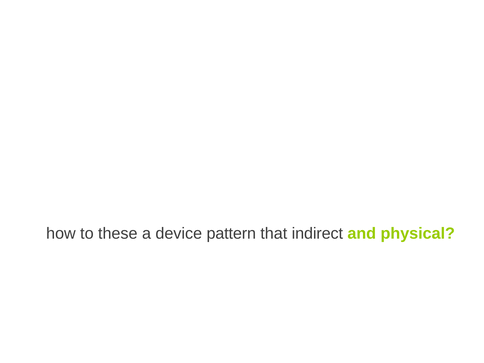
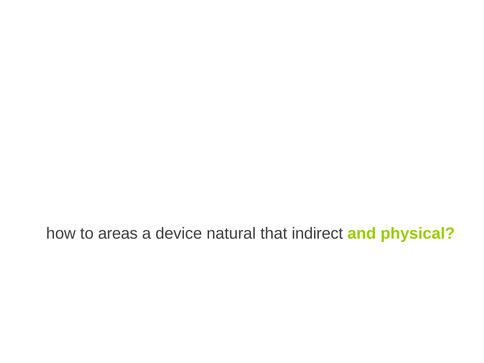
these: these -> areas (118, 233)
pattern: pattern -> natural (231, 233)
